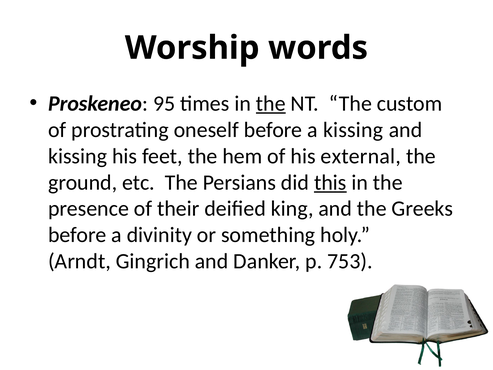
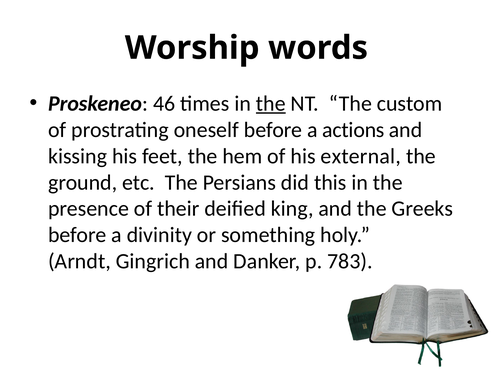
95: 95 -> 46 (164, 103)
a kissing: kissing -> actions (353, 130)
this underline: present -> none (330, 182)
753: 753 -> 783 (350, 261)
